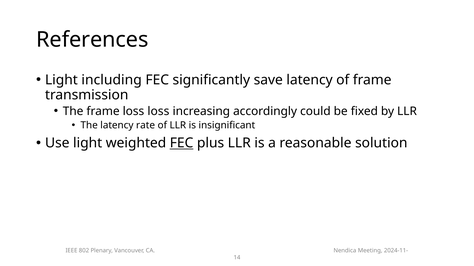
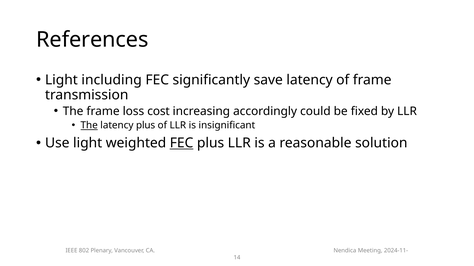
loss loss: loss -> cost (159, 111)
The underline: none -> present (89, 126)
latency rate: rate -> plus (146, 126)
